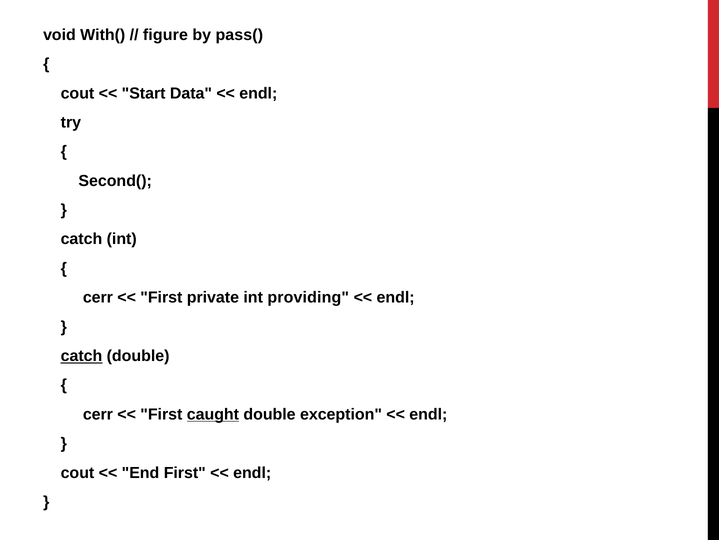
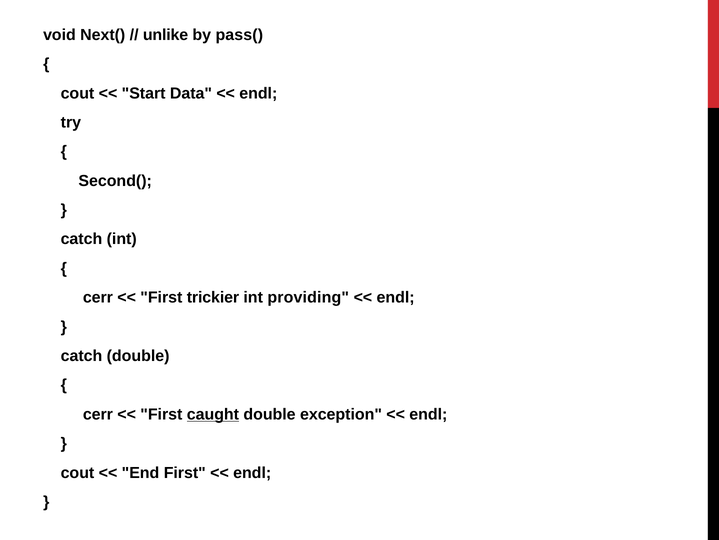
With(: With( -> Next( (103, 35)
figure: figure -> unlike (166, 35)
private: private -> trickier (213, 297)
catch underline: present -> none (82, 356)
